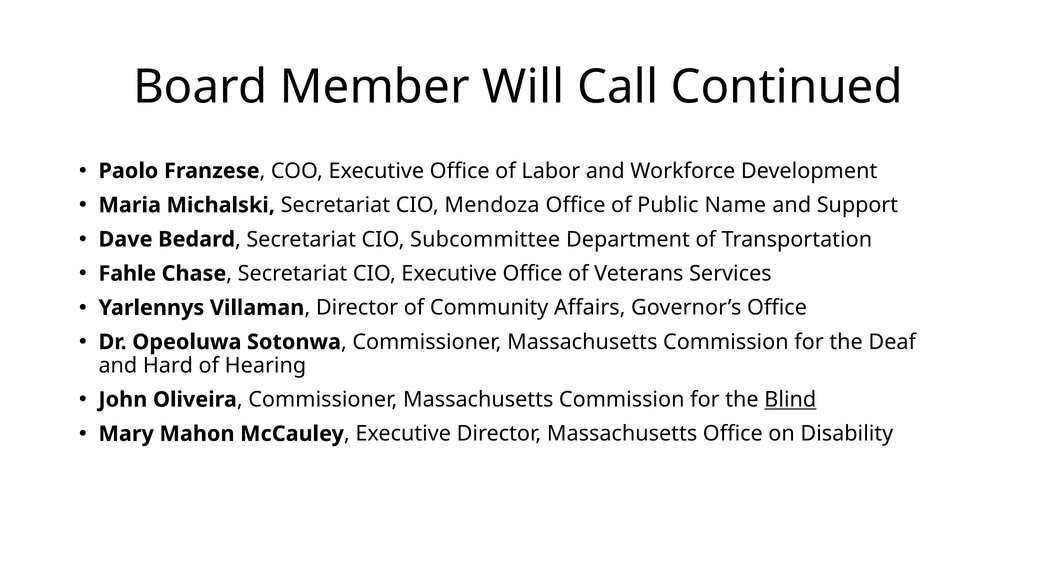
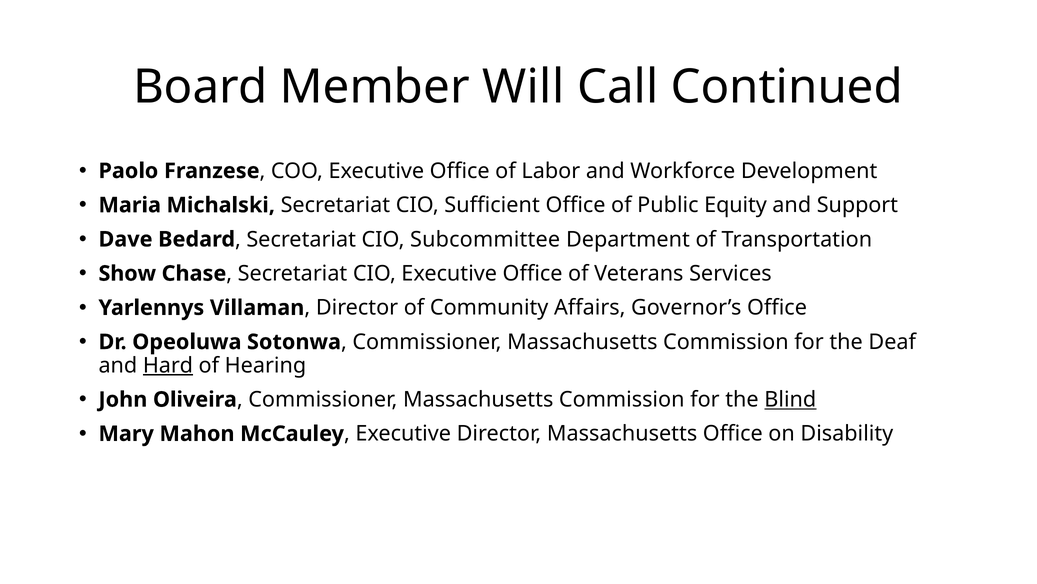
Mendoza: Mendoza -> Sufficient (492, 205)
Name: Name -> Equity (736, 205)
Fahle: Fahle -> Show (127, 273)
Hard underline: none -> present (168, 365)
